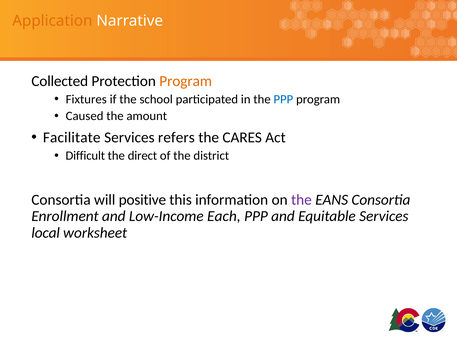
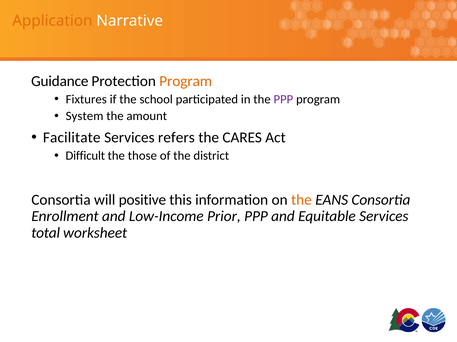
Collected: Collected -> Guidance (60, 81)
PPP colour: blue -> purple (283, 100)
Caused: Caused -> System (85, 116)
direct: direct -> those (142, 156)
the colour: purple -> orange (301, 200)
Each: Each -> Prior (224, 217)
local: local -> total (46, 233)
